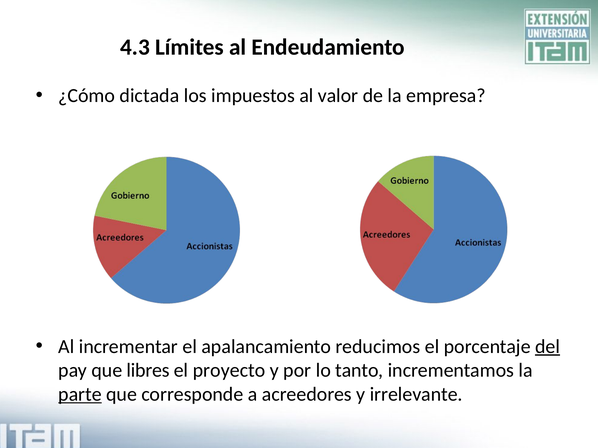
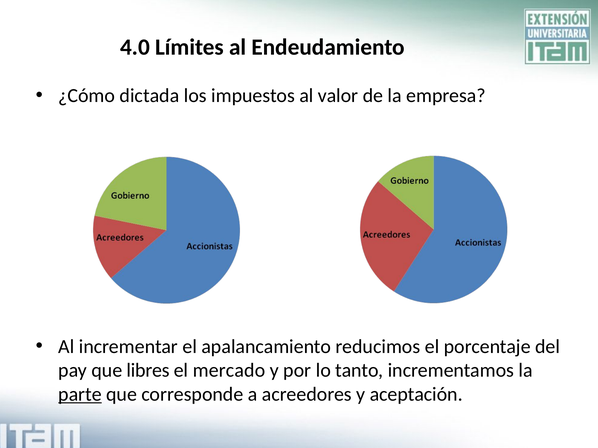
4.3: 4.3 -> 4.0 (135, 47)
del underline: present -> none (548, 347)
proyecto: proyecto -> mercado (229, 371)
irrelevante: irrelevante -> aceptación (416, 395)
